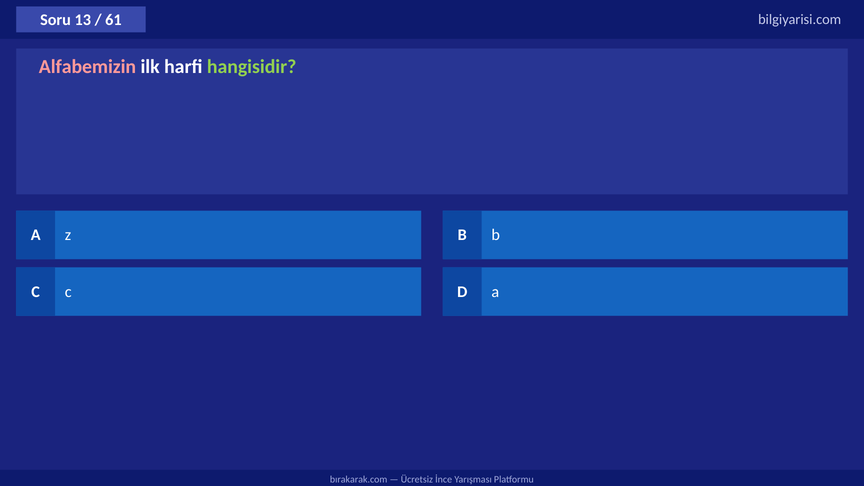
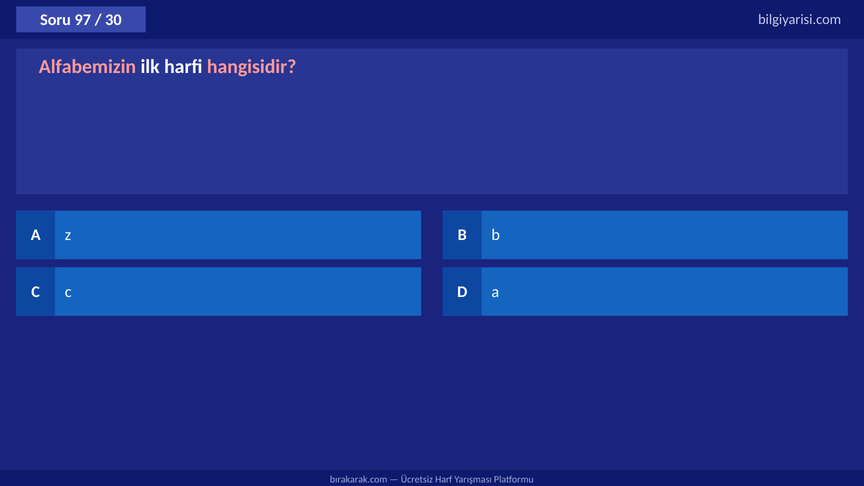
13: 13 -> 97 (83, 20)
61: 61 -> 30 (113, 20)
hangisidir colour: light green -> pink (252, 67)
İnce: İnce -> Harf (444, 479)
